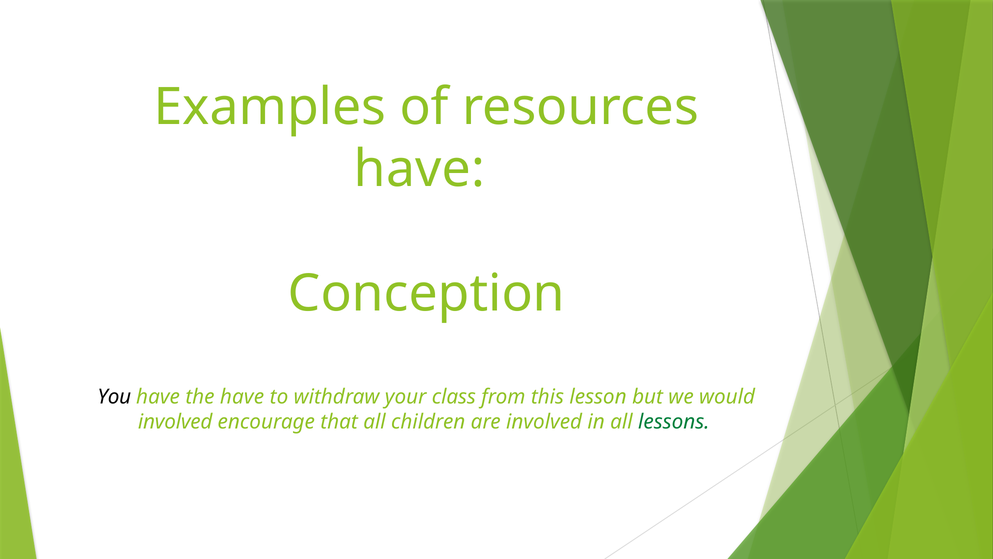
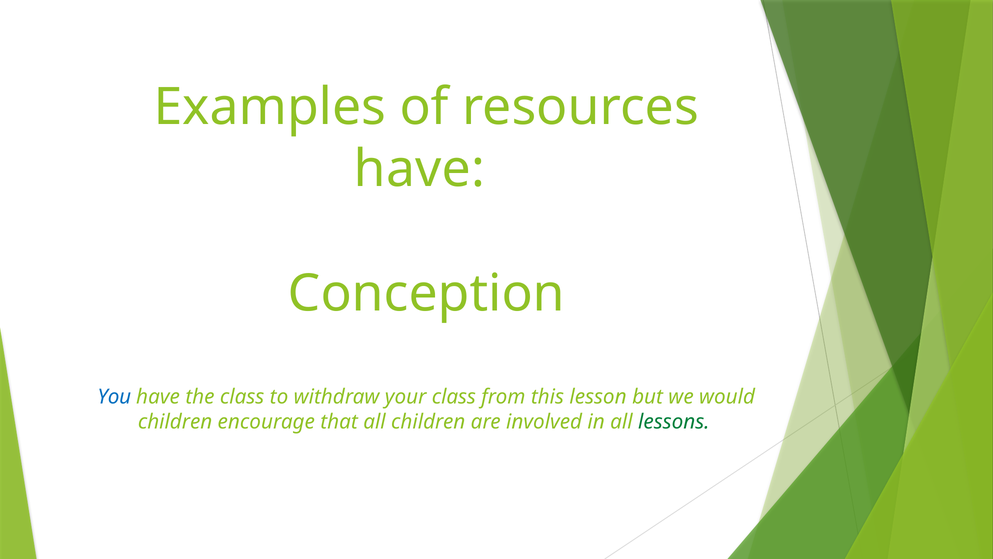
You colour: black -> blue (114, 397)
the have: have -> class (242, 397)
involved: involved -> children (175, 422)
